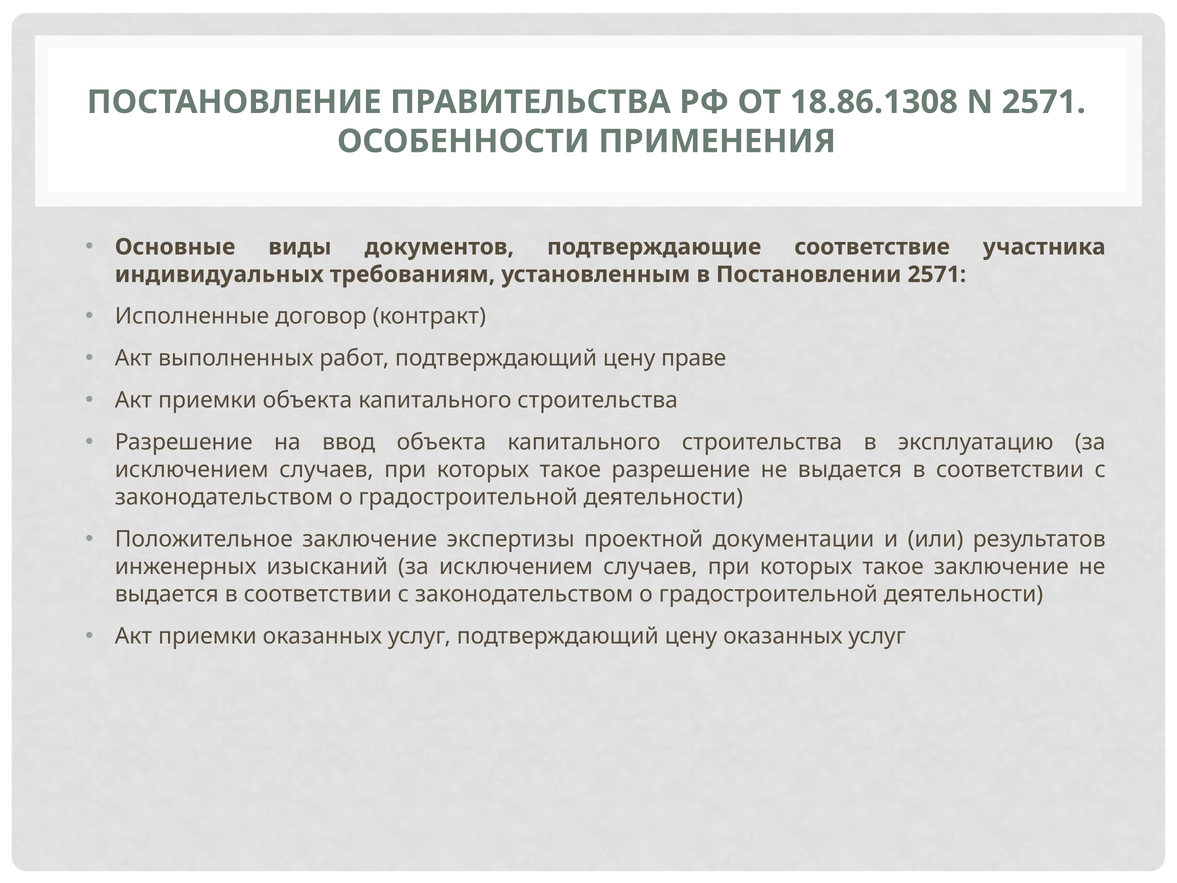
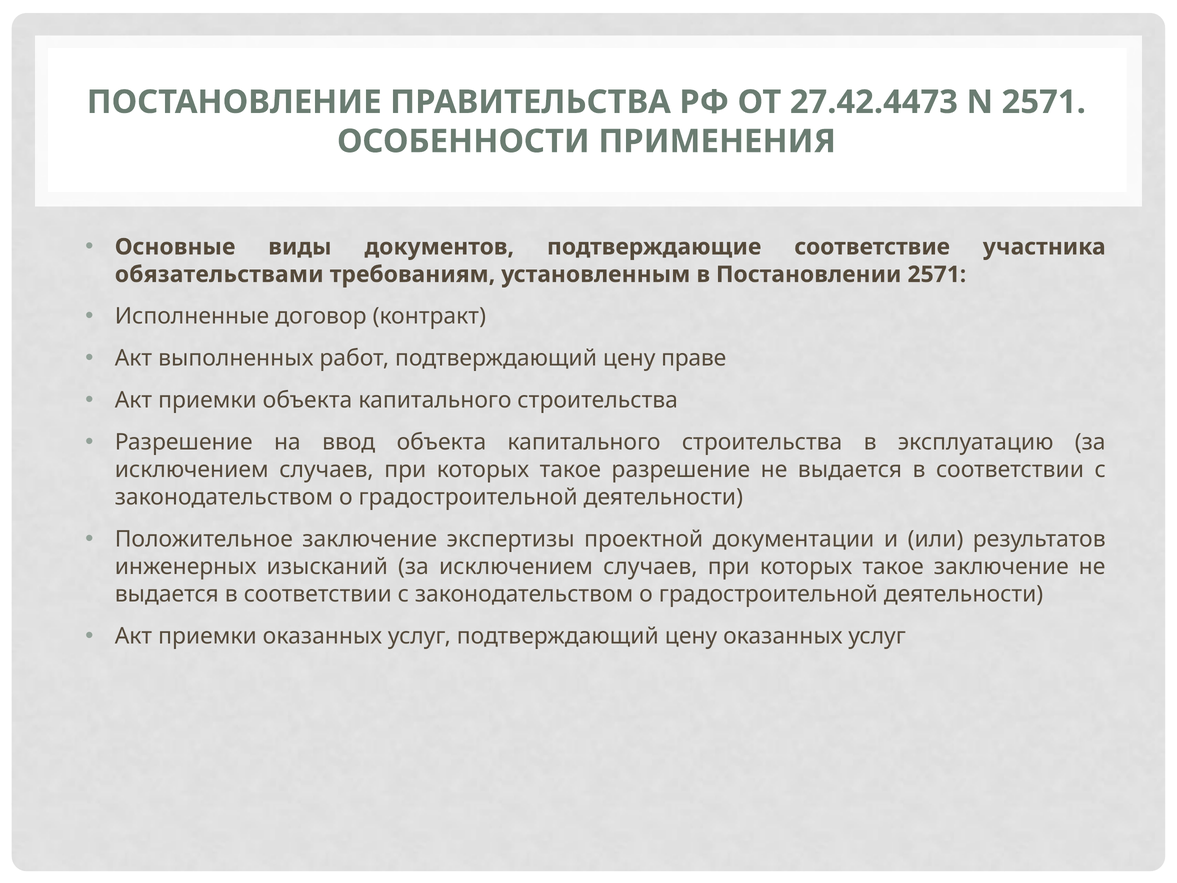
18.86.1308: 18.86.1308 -> 27.42.4473 (874, 102)
индивидуальных: индивидуальных -> обязательствами (219, 274)
